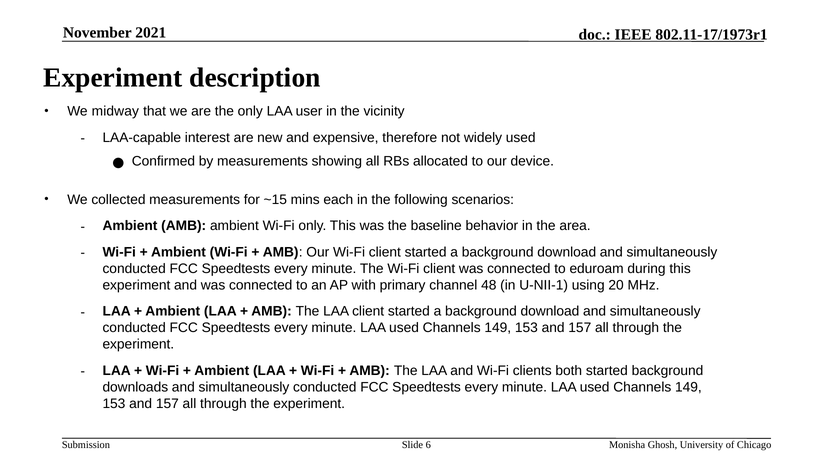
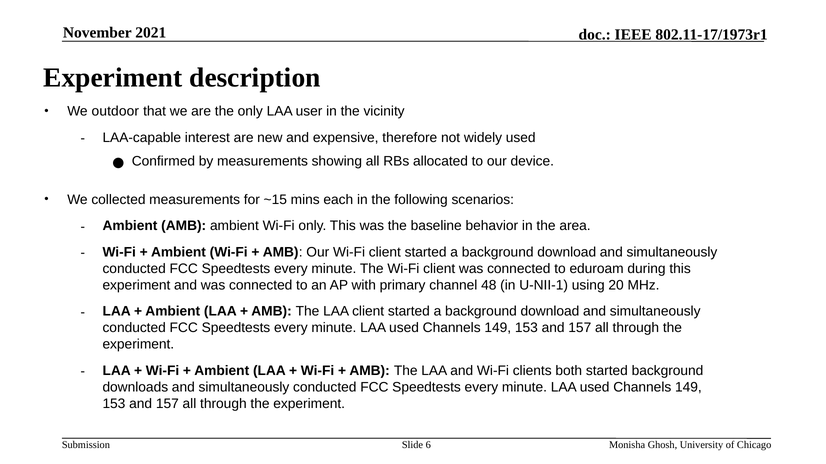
midway: midway -> outdoor (115, 112)
